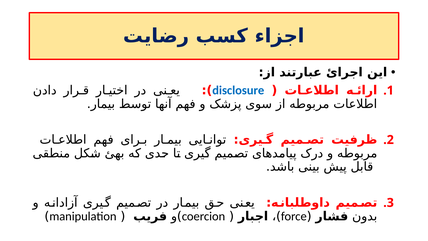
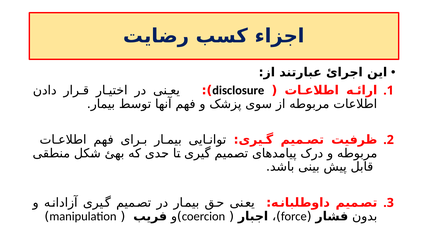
disclosure colour: blue -> black (238, 90)
